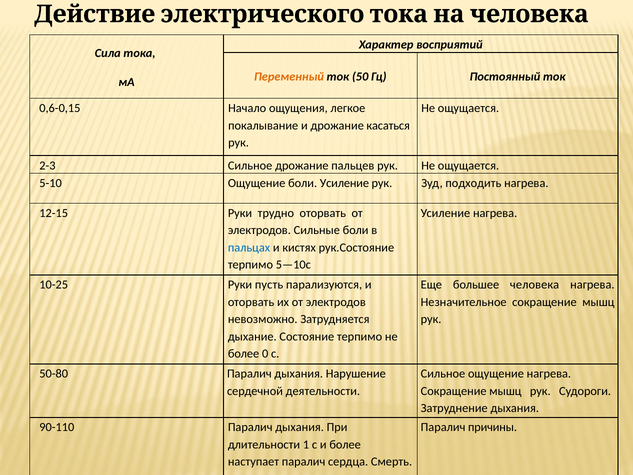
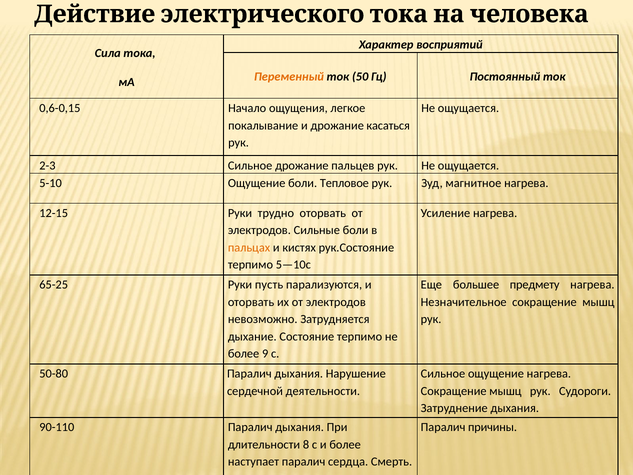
боли Усиление: Усиление -> Тепловое (344, 183)
подходить: подходить -> магнитное (473, 183)
пальцах colour: blue -> orange (249, 247)
10-25: 10-25 -> 65-25 (54, 285)
человека: человека -> предмету (535, 285)
0: 0 -> 9 (265, 354)
1: 1 -> 8 (306, 444)
